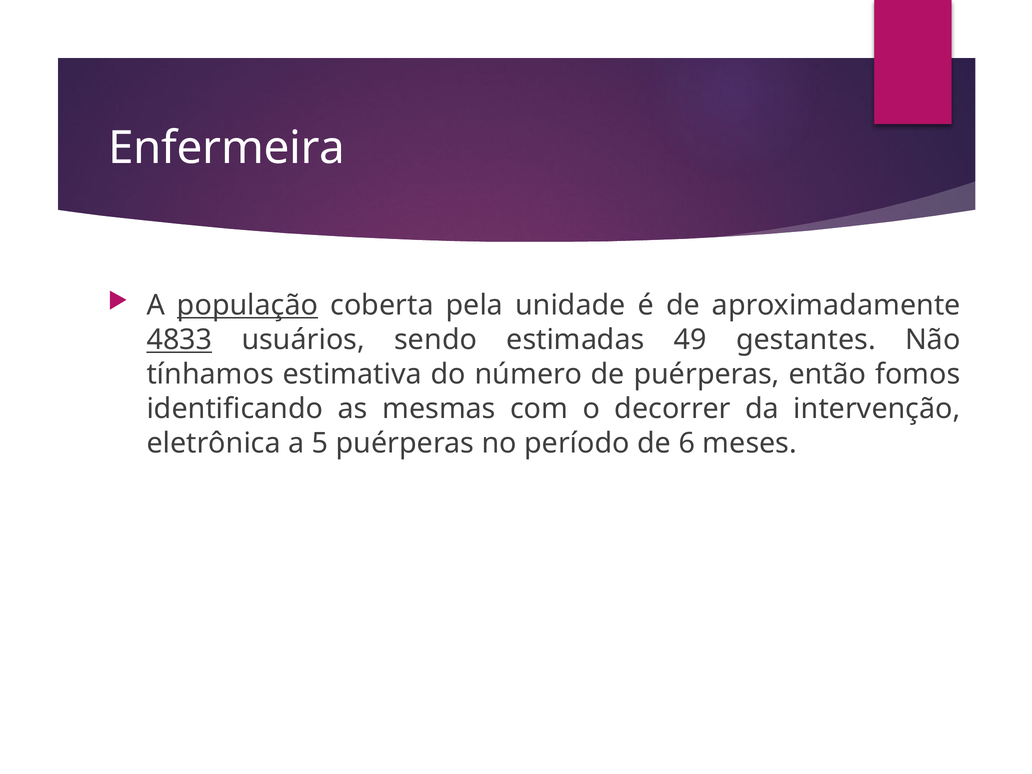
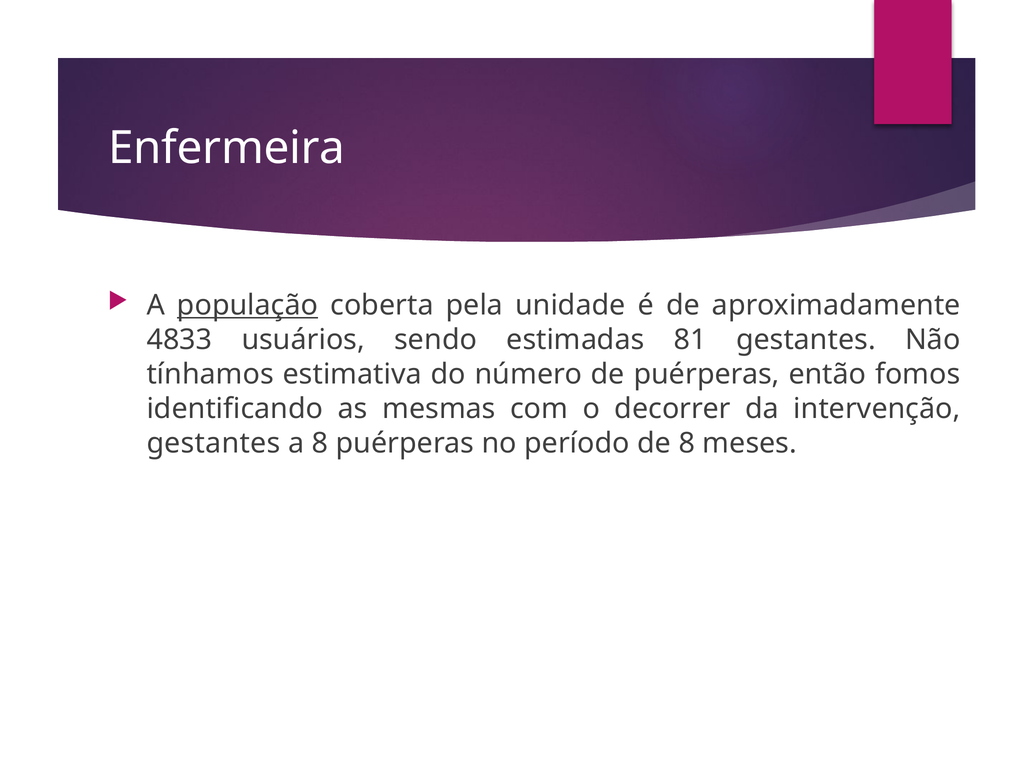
4833 underline: present -> none (179, 340)
49: 49 -> 81 (690, 340)
eletrônica: eletrônica -> gestantes (214, 443)
a 5: 5 -> 8 (320, 443)
de 6: 6 -> 8 (687, 443)
